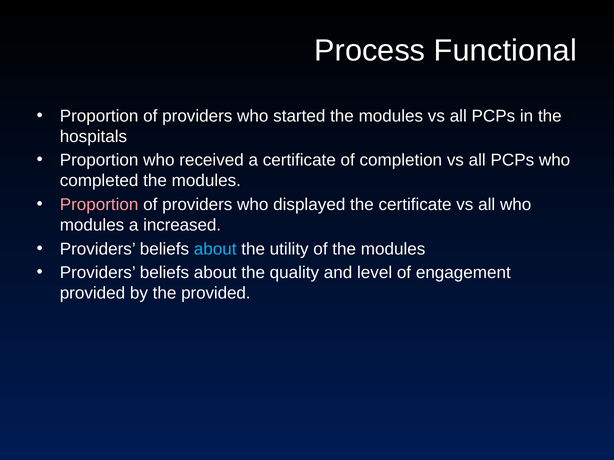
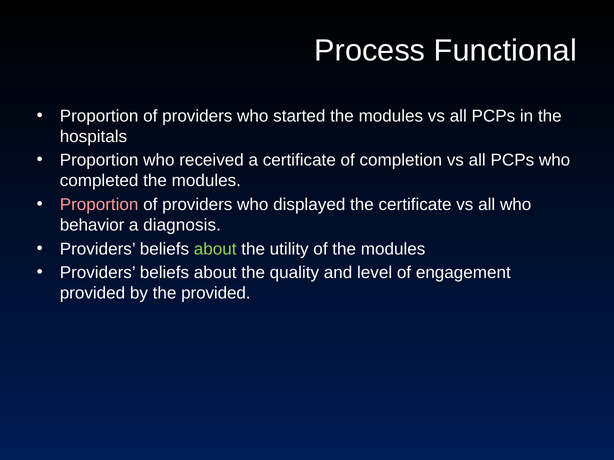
modules: modules -> behavior (92, 225)
increased: increased -> diagnosis (182, 225)
about colour: light blue -> light green (215, 249)
